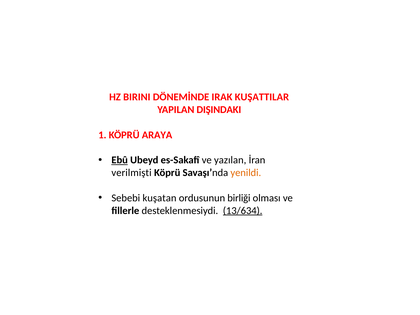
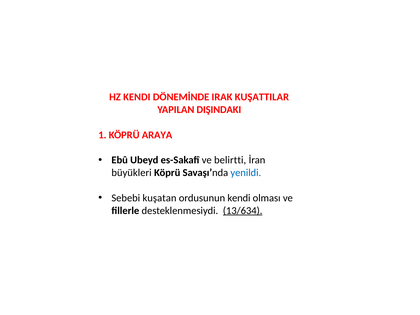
HZ BIRINI: BIRINI -> KENDI (137, 97)
Ebû underline: present -> none (120, 160)
yazılan: yazılan -> belirtti (230, 160)
verilmişti: verilmişti -> büyükleri (132, 173)
yenildi colour: orange -> blue (246, 173)
ordusunun birliği: birliği -> kendi (239, 198)
